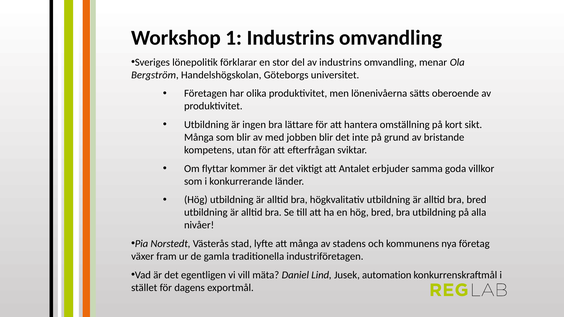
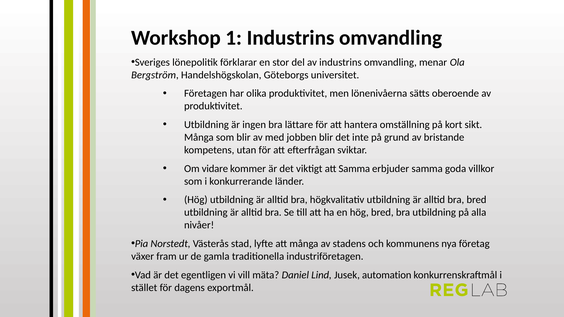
flyttar: flyttar -> vidare (215, 169)
att Antalet: Antalet -> Samma (354, 169)
